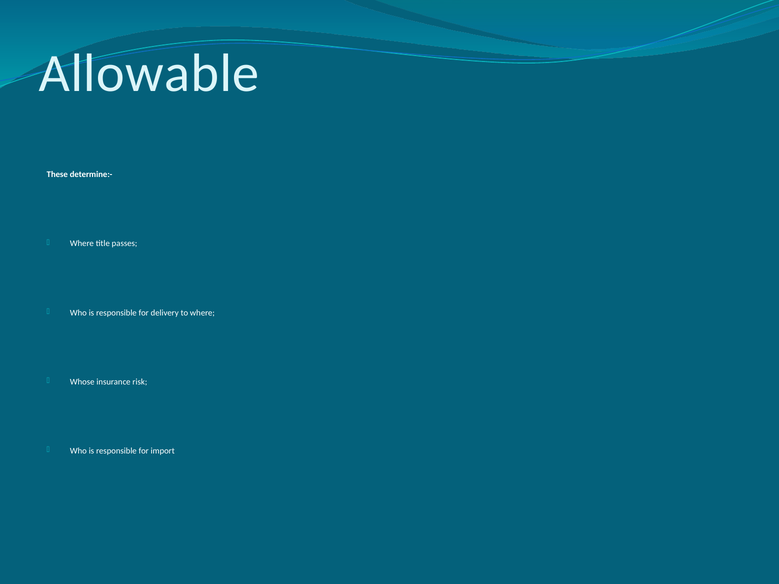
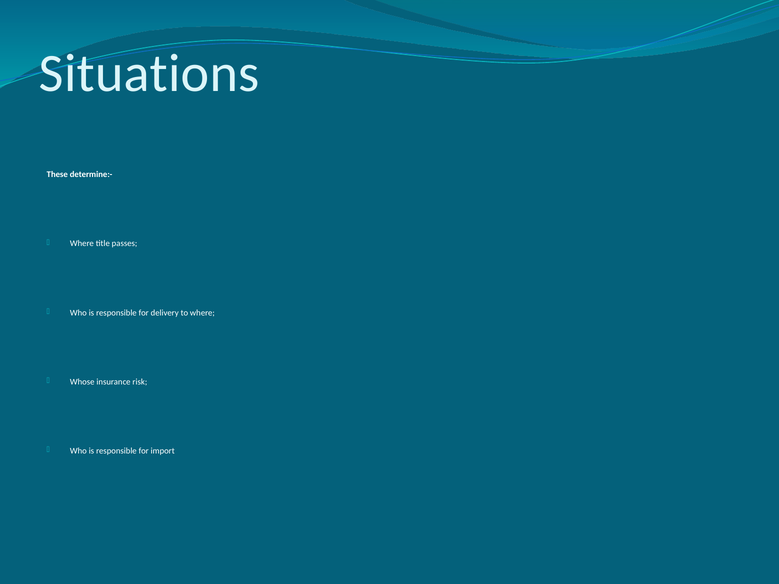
Allowable: Allowable -> Situations (149, 73)
